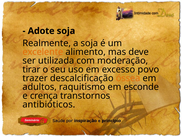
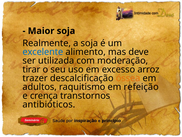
Adote: Adote -> Maior (41, 31)
excelente colour: orange -> blue (43, 52)
povo: povo -> arroz (148, 69)
esconde: esconde -> refeição (141, 87)
